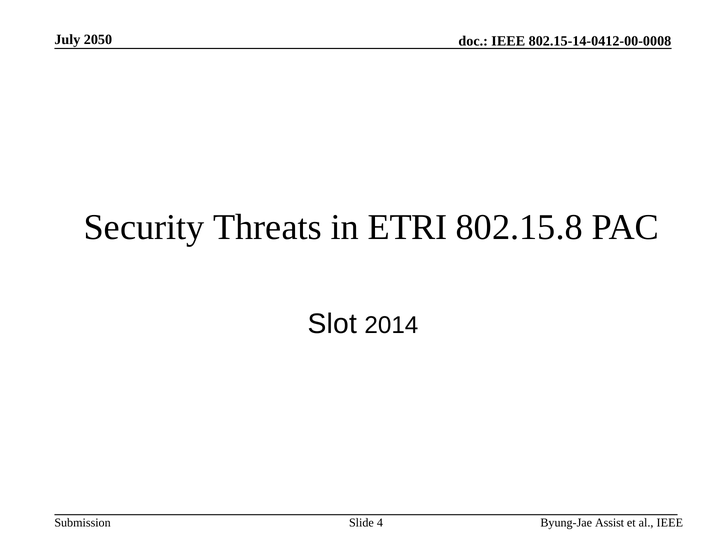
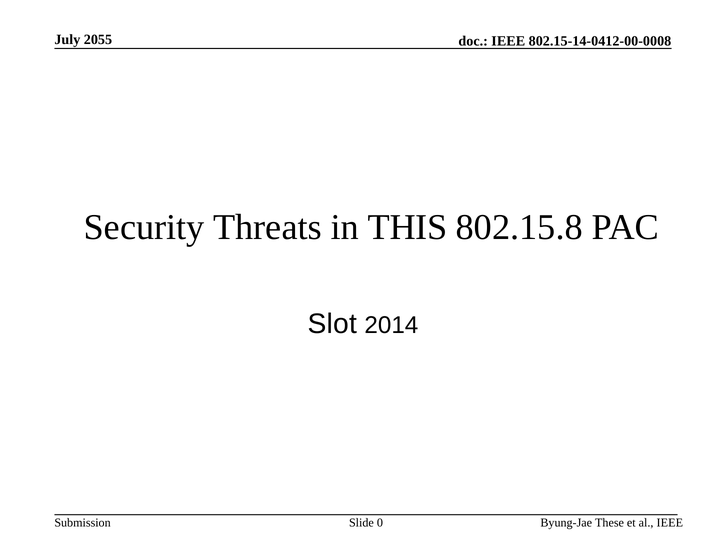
2050: 2050 -> 2055 (98, 40)
ETRI: ETRI -> THIS (408, 227)
Assist: Assist -> These (610, 522)
4: 4 -> 0 (380, 522)
